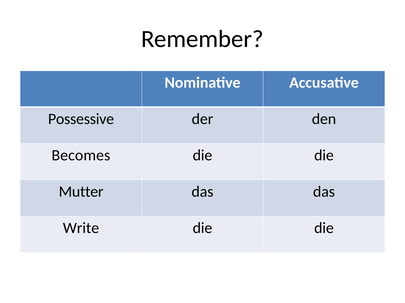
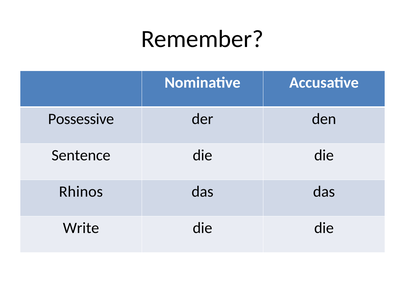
Becomes: Becomes -> Sentence (81, 156)
Mutter: Mutter -> Rhinos (81, 192)
